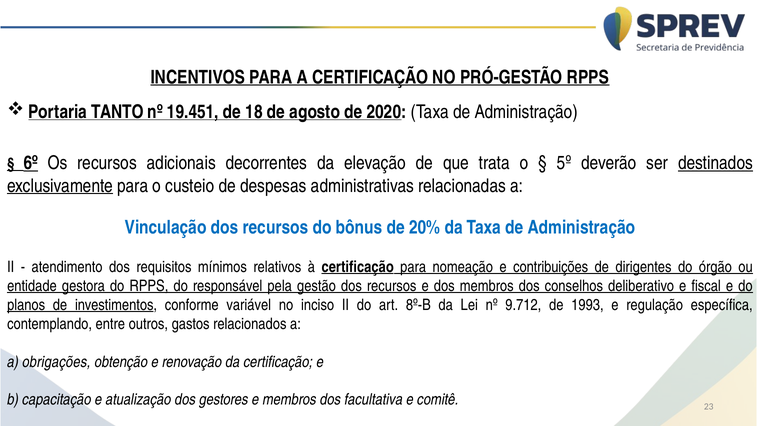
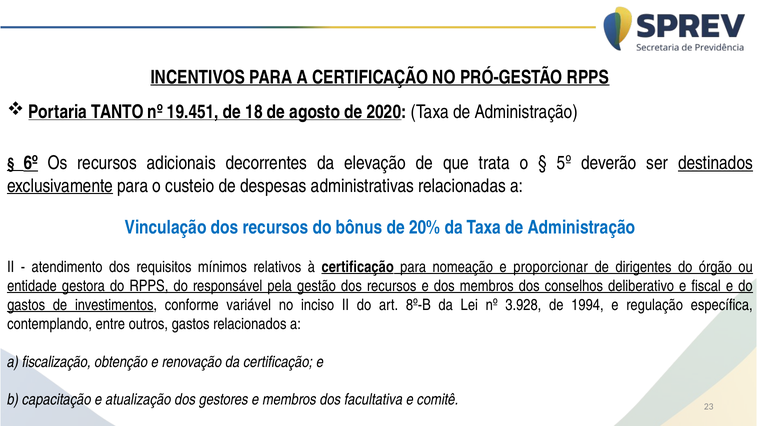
contribuições: contribuições -> proporcionar (551, 267)
planos: planos -> gastos (26, 305)
9.712: 9.712 -> 3.928 (523, 305)
1993: 1993 -> 1994 (587, 305)
obrigações: obrigações -> fiscalização (57, 362)
